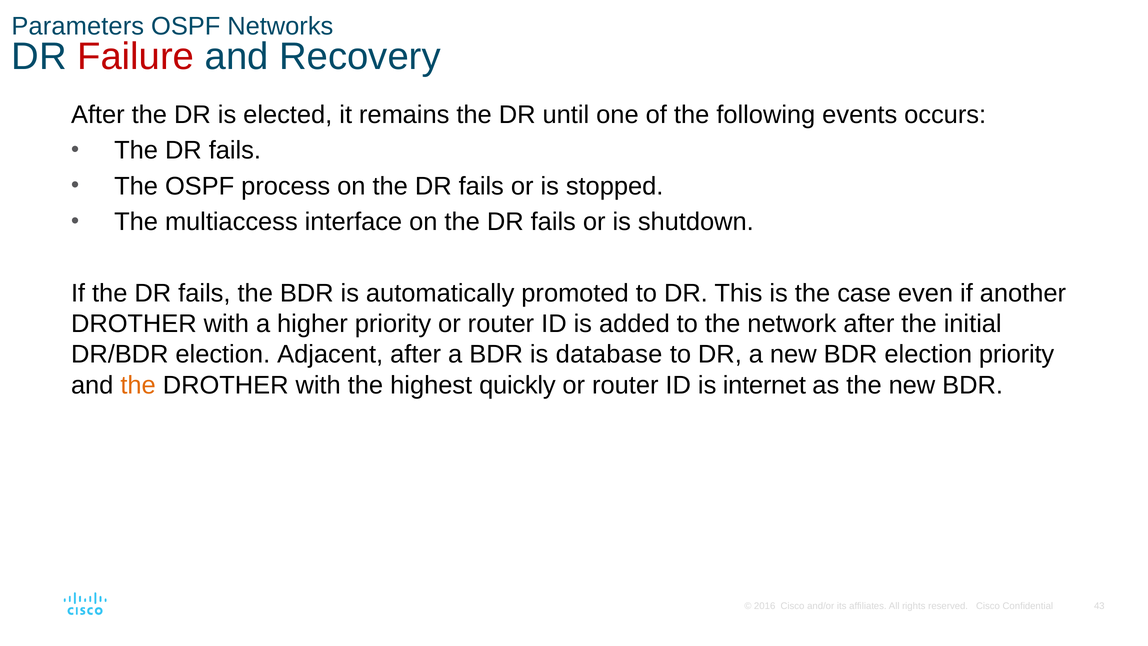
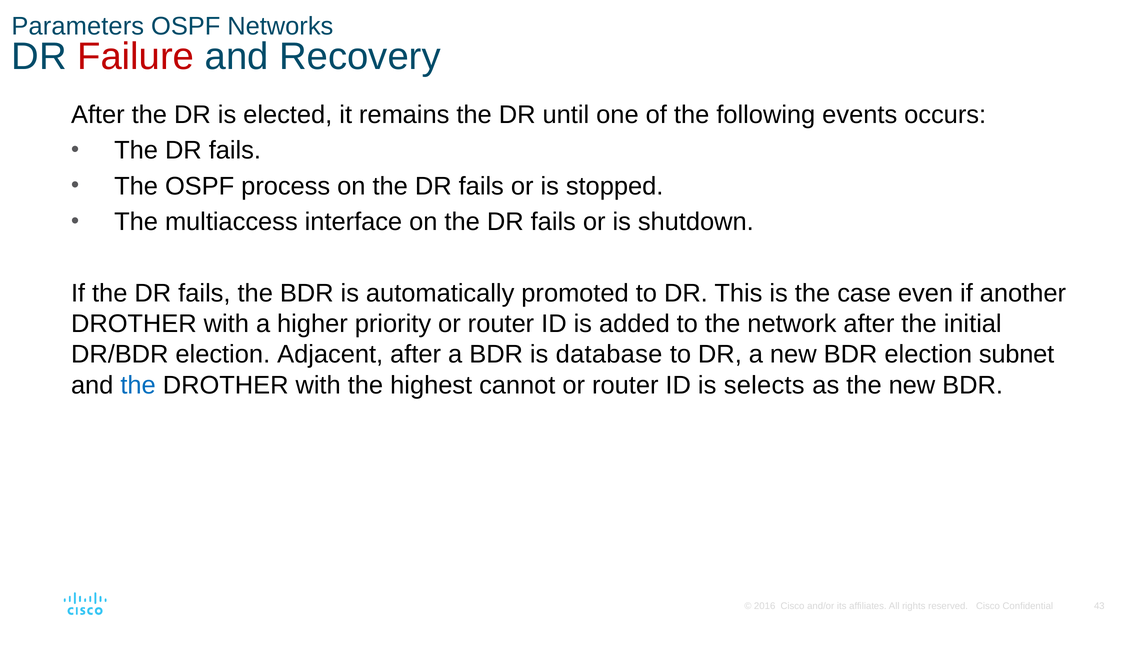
election priority: priority -> subnet (1017, 354)
the colour: orange -> blue (138, 385)
quickly: quickly -> cannot (517, 385)
internet: internet -> selects (764, 385)
